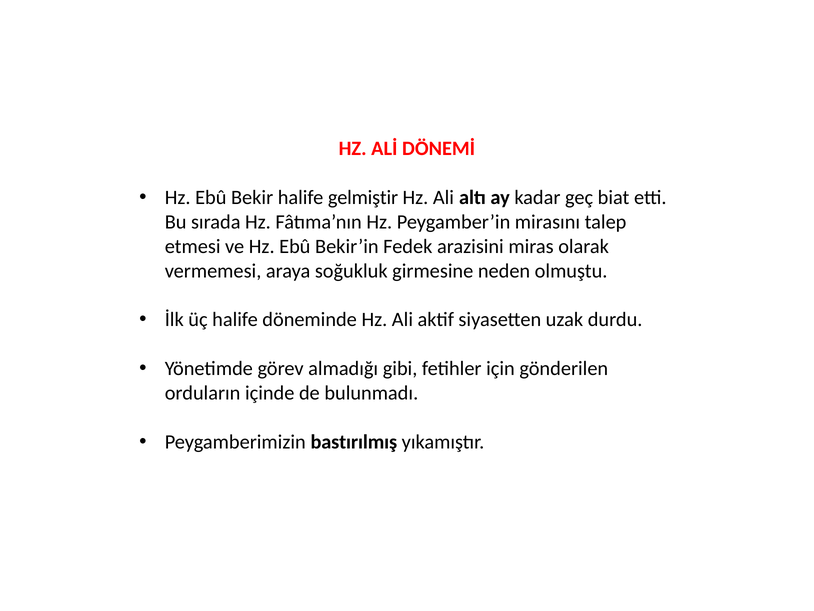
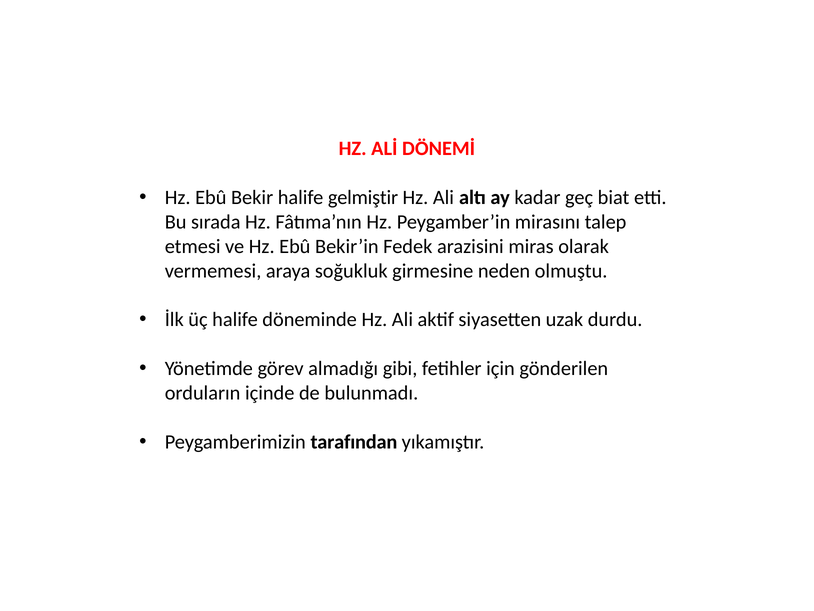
bastırılmış: bastırılmış -> tarafından (354, 442)
